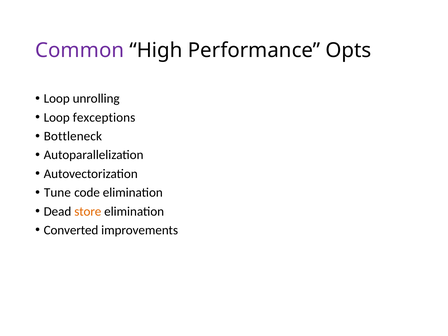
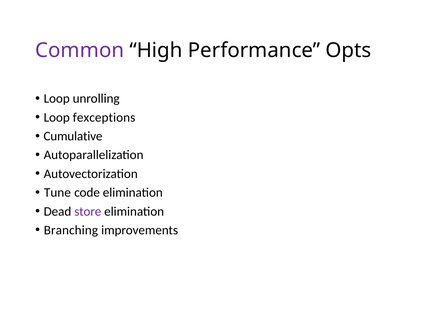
Bottleneck: Bottleneck -> Cumulative (73, 136)
store colour: orange -> purple (88, 211)
Converted: Converted -> Branching (71, 230)
